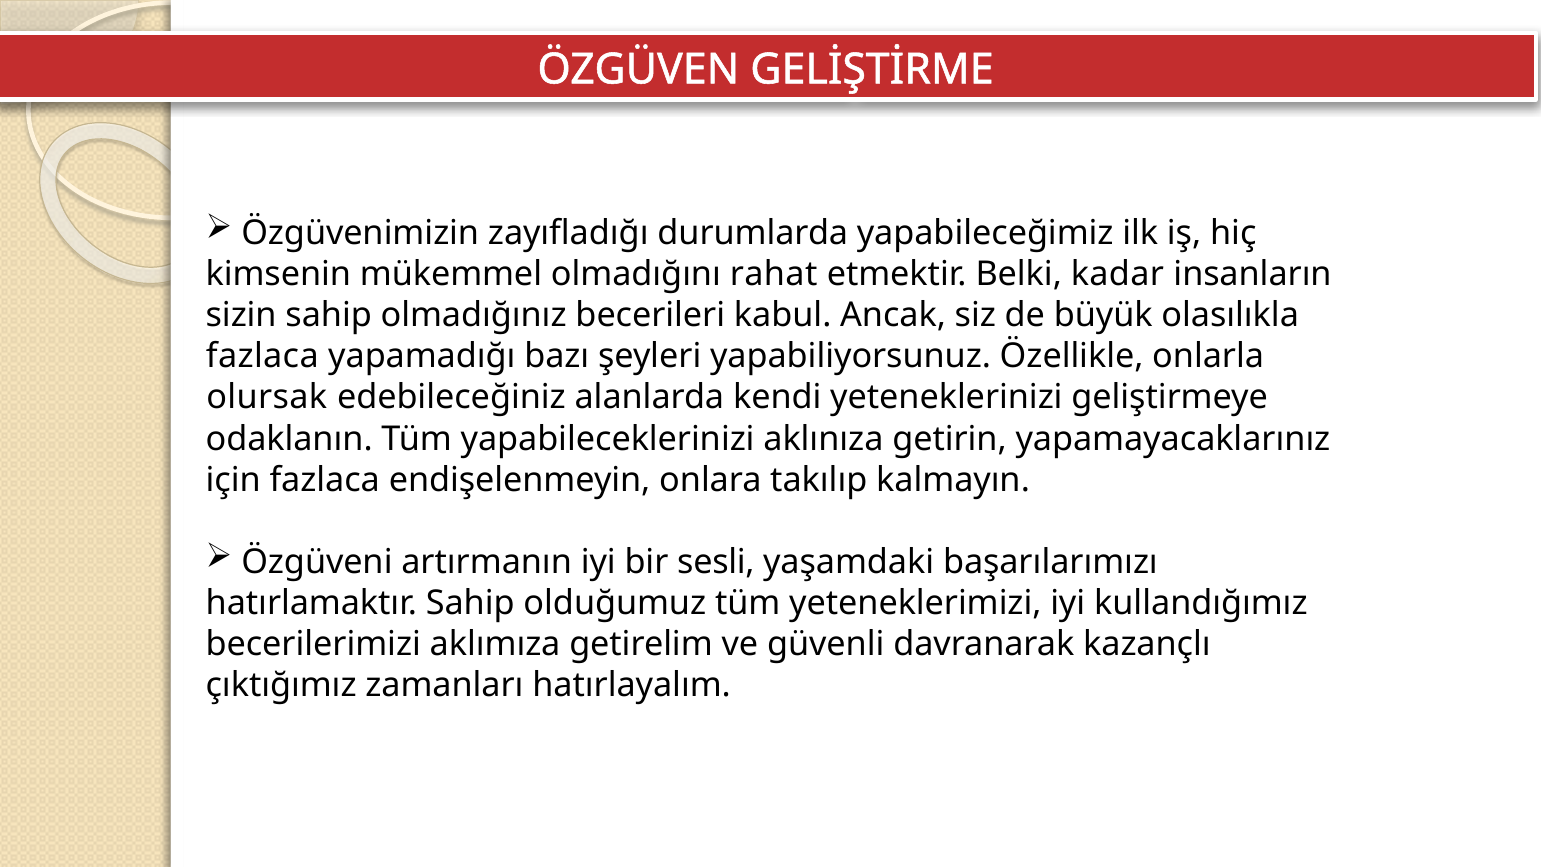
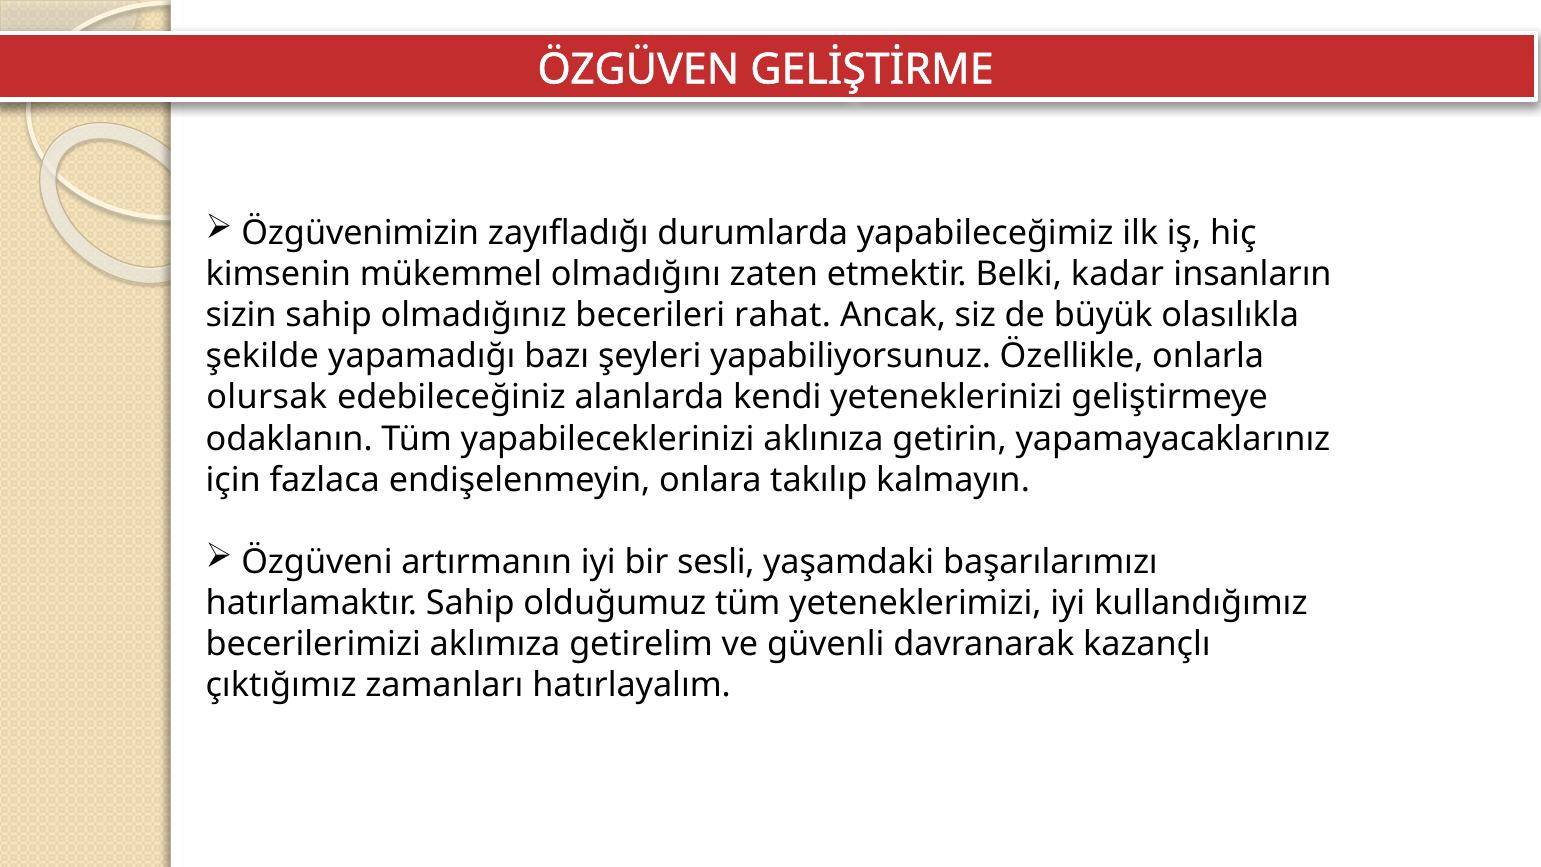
rahat: rahat -> zaten (774, 274)
kabul: kabul -> rahat (783, 315)
fazlaca: fazlaca -> şekilde (262, 356)
